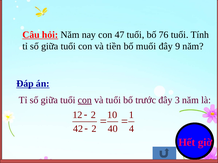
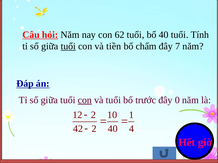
47: 47 -> 62 (120, 35)
bố 76: 76 -> 40 (164, 35)
tuổi underline: none -> present (68, 46)
muối: muối -> chấm (146, 46)
9: 9 -> 7 (178, 46)
3: 3 -> 0 (177, 100)
